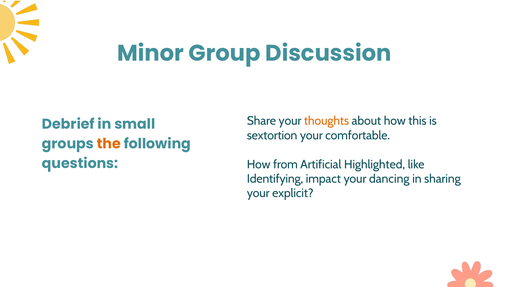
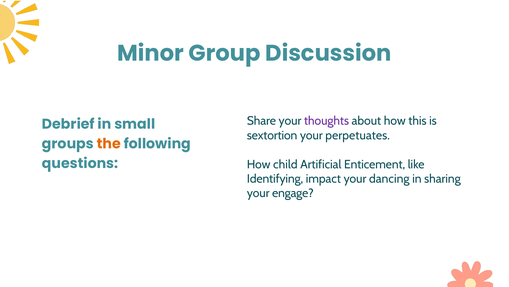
thoughts colour: orange -> purple (327, 121)
comfortable: comfortable -> perpetuates (358, 135)
from: from -> child (285, 164)
Highlighted: Highlighted -> Enticement (375, 164)
explicit: explicit -> engage (293, 193)
